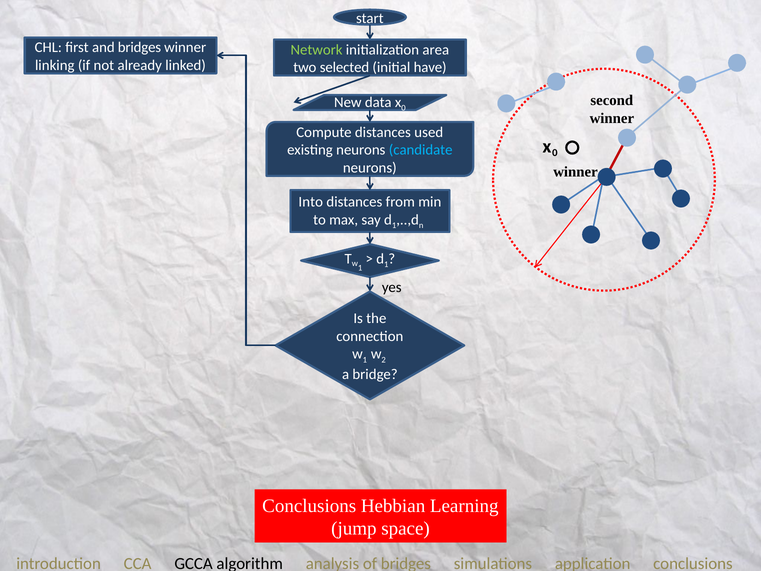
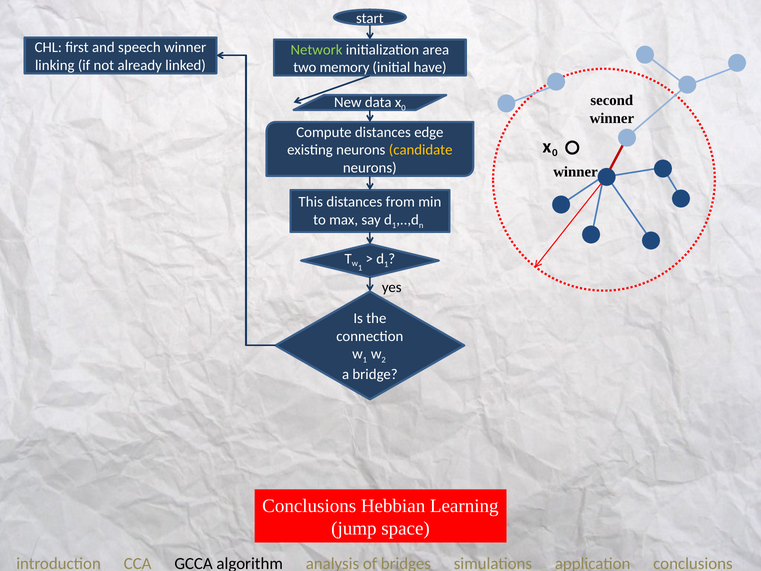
and bridges: bridges -> speech (139, 48)
selected: selected -> memory (345, 68)
used: used -> edge (429, 132)
candidate colour: light blue -> yellow (421, 150)
Into: Into -> This (311, 202)
